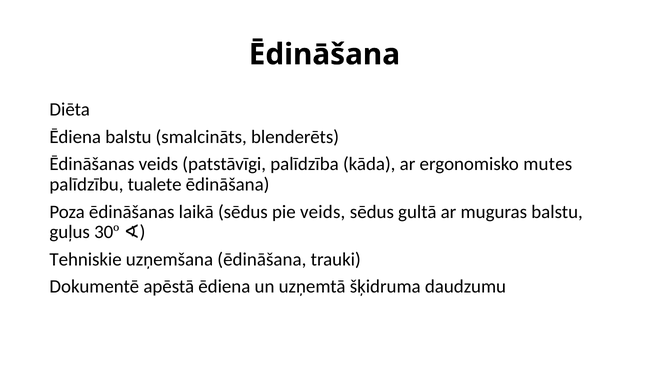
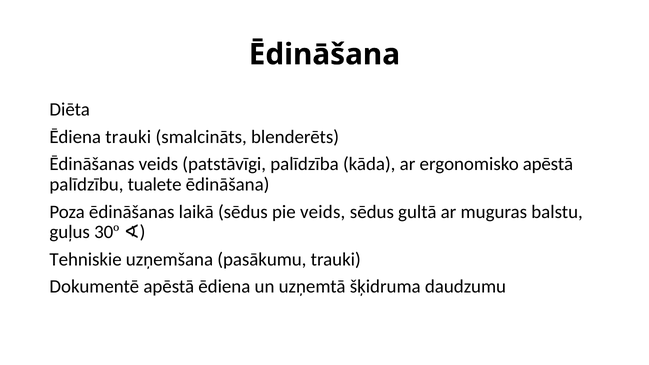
Ēdiena balstu: balstu -> trauki (128, 137)
ergonomisko mutes: mutes -> apēstā (548, 164)
uzņemšana ēdināšana: ēdināšana -> pasākumu (262, 259)
